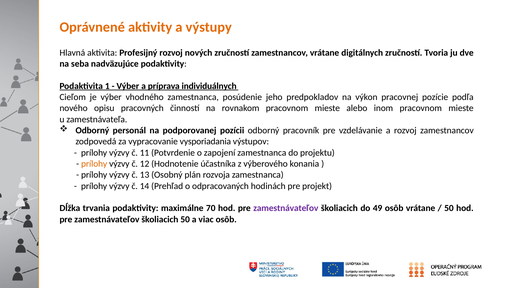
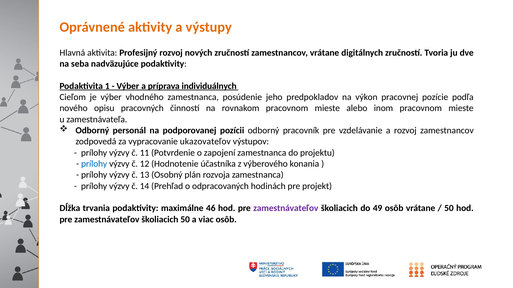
vysporiadania: vysporiadania -> ukazovateľov (205, 142)
prílohy colour: orange -> blue (94, 164)
70: 70 -> 46 (211, 209)
